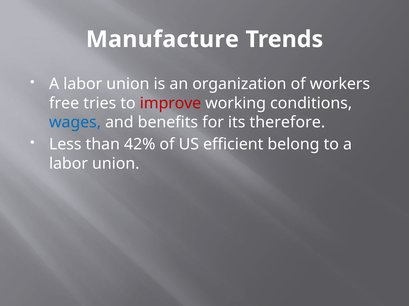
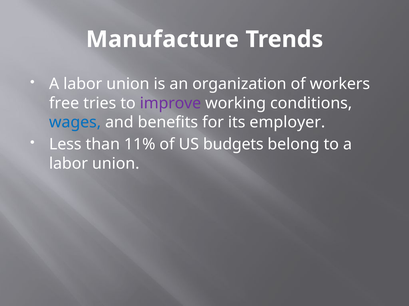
improve colour: red -> purple (171, 103)
therefore: therefore -> employer (287, 122)
42%: 42% -> 11% (140, 145)
efficient: efficient -> budgets (233, 145)
